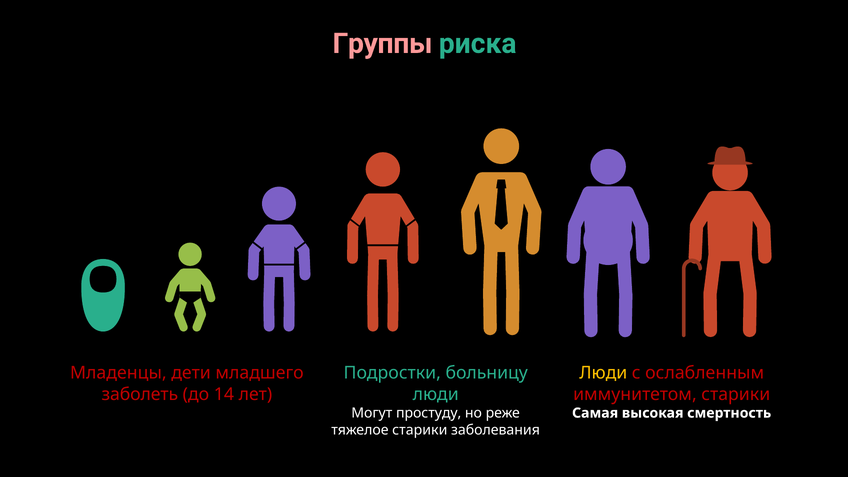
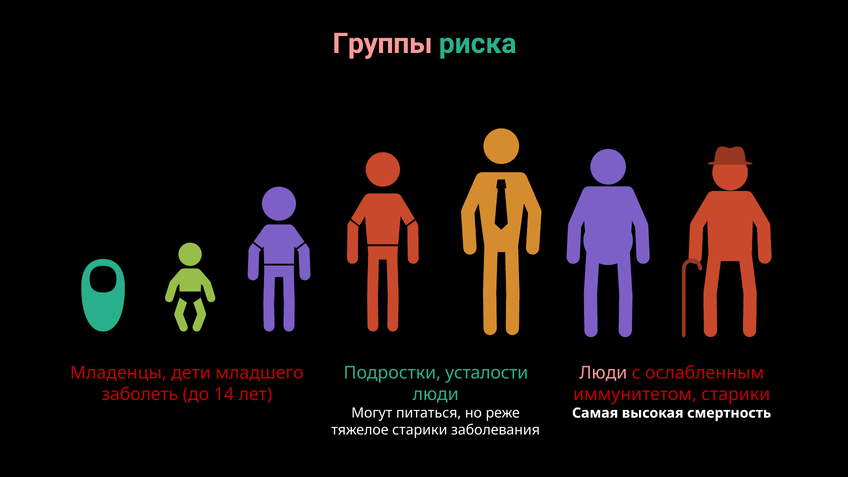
больницу: больницу -> усталости (487, 373)
Люди colour: yellow -> pink (603, 373)
простуду: простуду -> питаться (429, 413)
